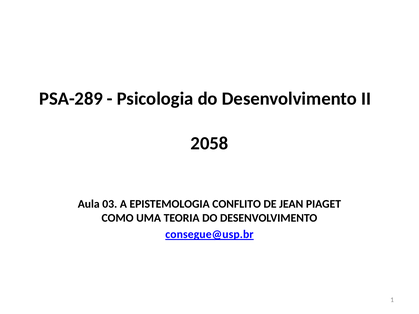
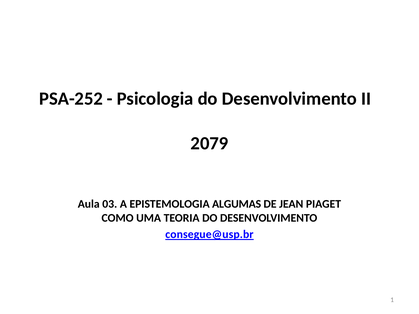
PSA-289: PSA-289 -> PSA-252 (71, 99)
2058: 2058 -> 2079 (209, 143)
CONFLITO: CONFLITO -> ALGUMAS (237, 204)
